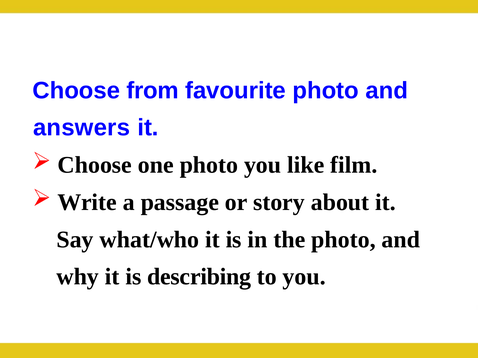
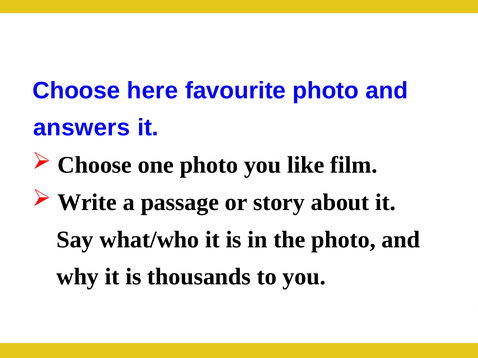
from: from -> here (152, 91)
describing: describing -> thousands (199, 277)
